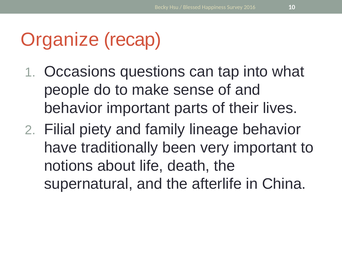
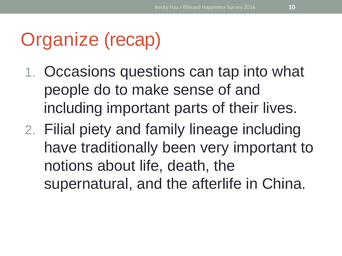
behavior: behavior -> including (73, 108)
lineage behavior: behavior -> including (272, 130)
